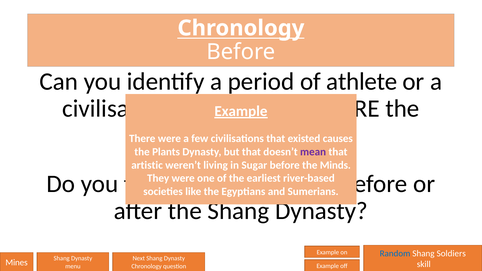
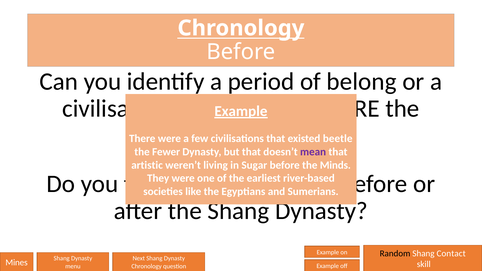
athlete: athlete -> belong (362, 82)
causes: causes -> beetle (338, 139)
Plants: Plants -> Fewer (166, 152)
Random colour: blue -> black (395, 254)
Soldiers: Soldiers -> Contact (451, 254)
